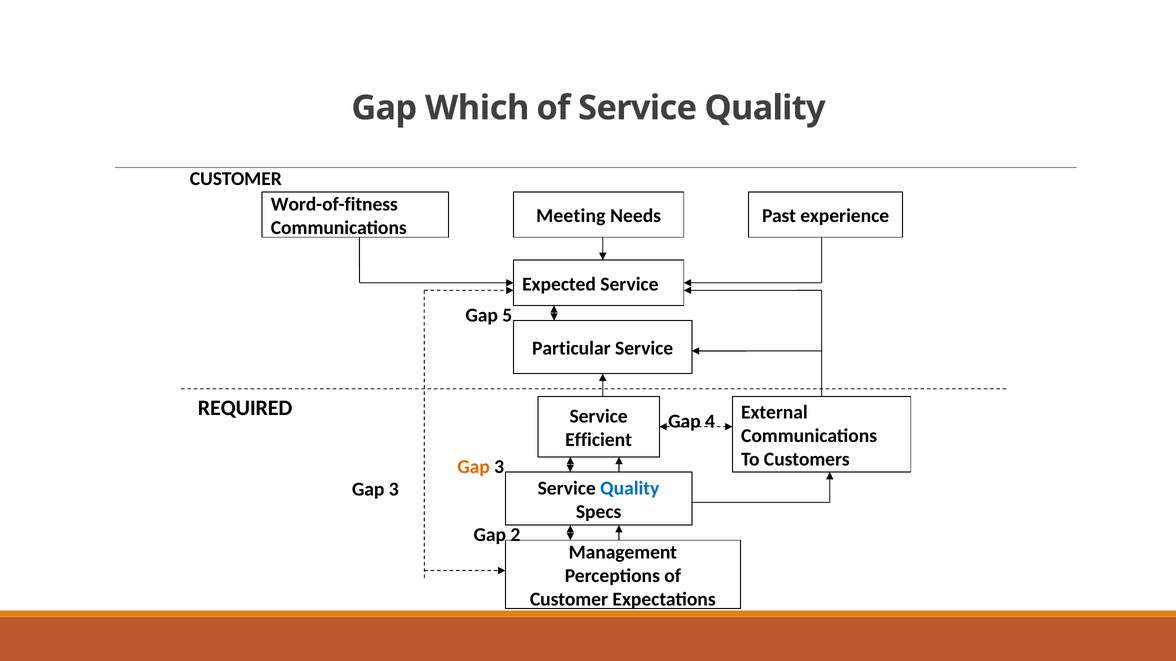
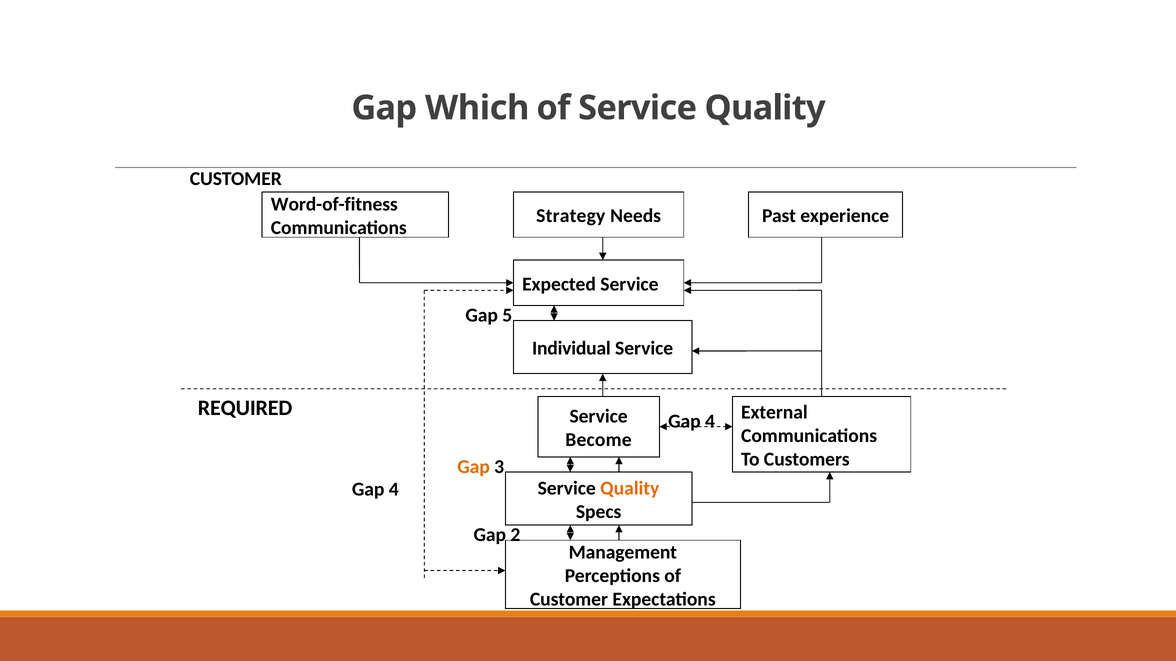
Meeting: Meeting -> Strategy (571, 216)
Particular: Particular -> Individual (571, 349)
Efficient: Efficient -> Become (598, 440)
Quality colour: blue -> orange (630, 489)
3: 3 -> 4 (394, 490)
